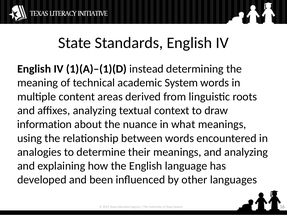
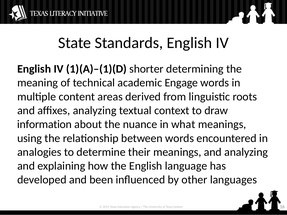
instead: instead -> shorter (146, 69)
academic System: System -> Engage (181, 83)
